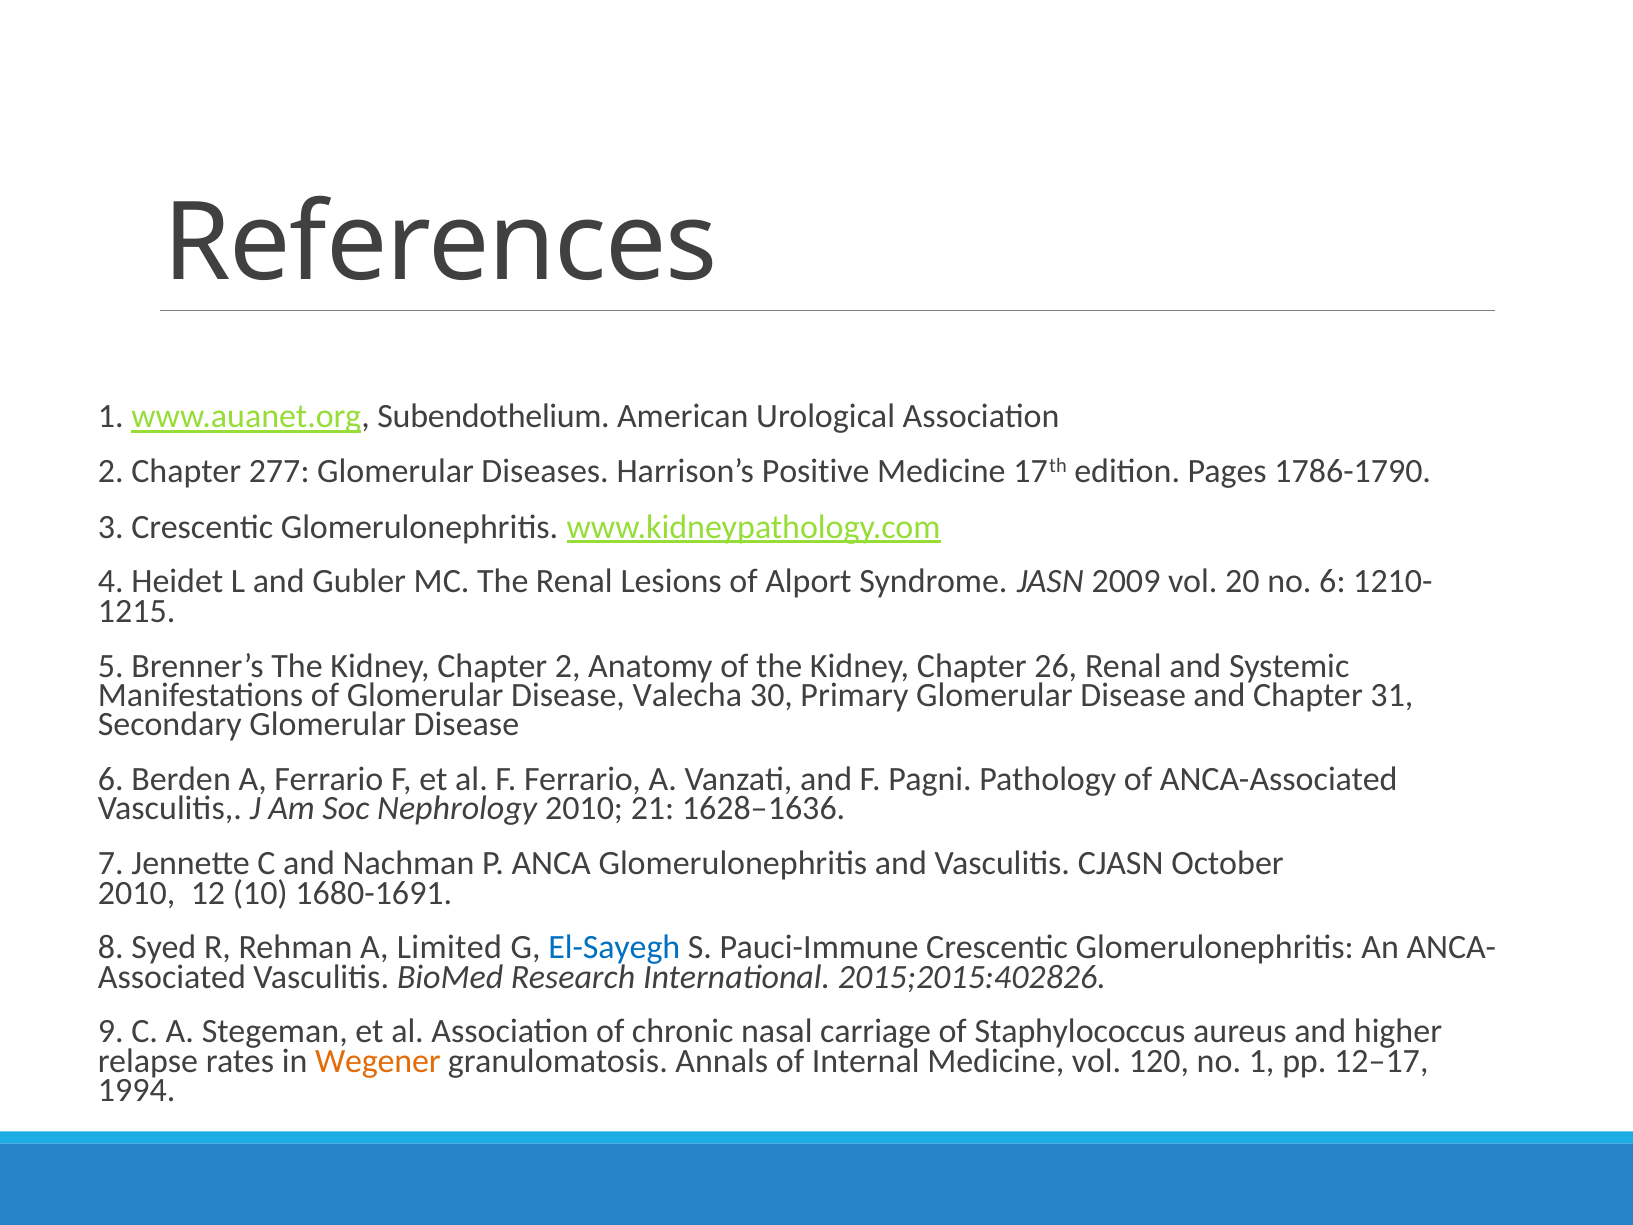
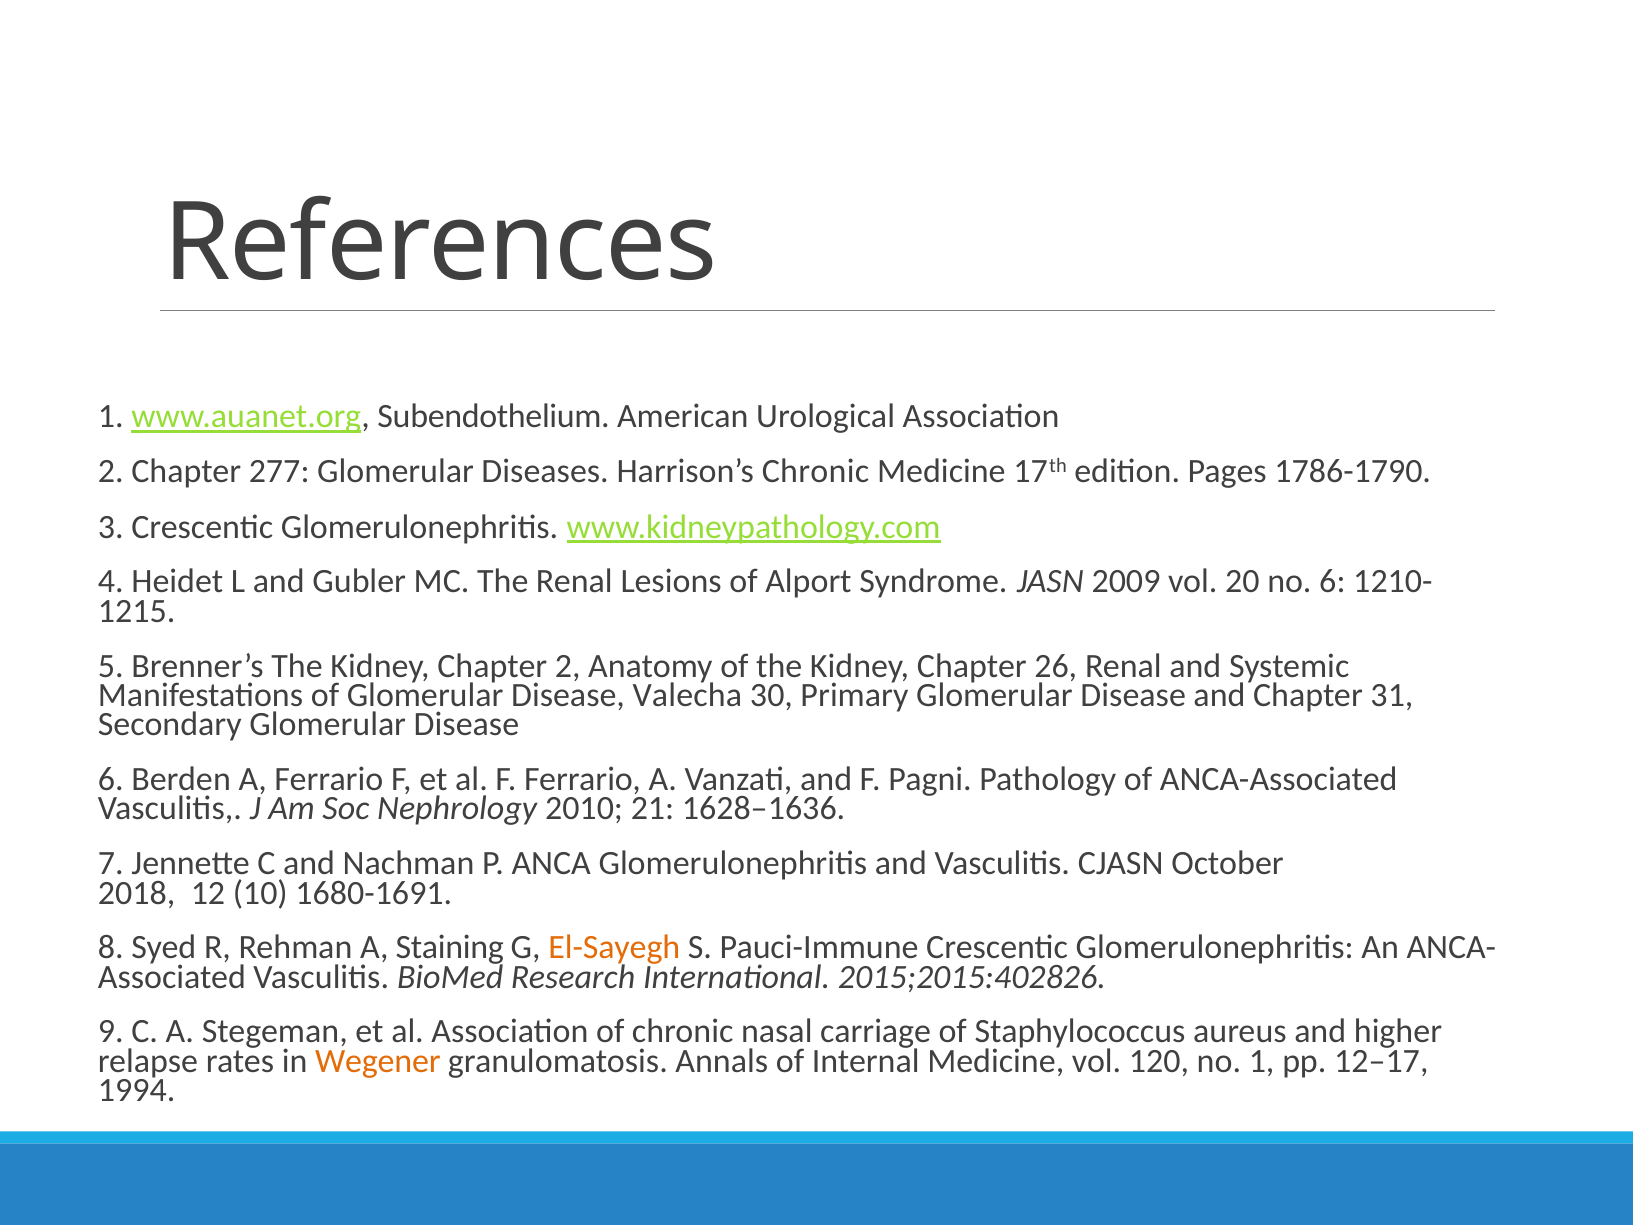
Harrison’s Positive: Positive -> Chronic (816, 472)
2010: 2010 -> 2018 (137, 893)
Limited: Limited -> Staining (450, 947)
El-Sayegh colour: blue -> orange (614, 947)
